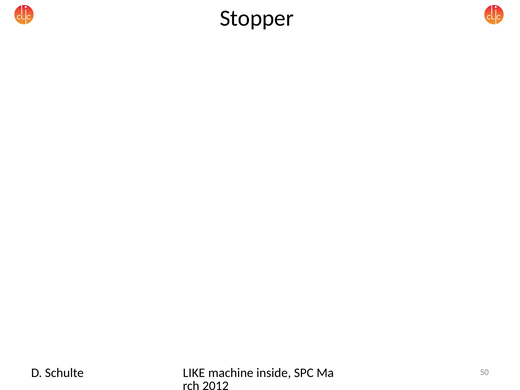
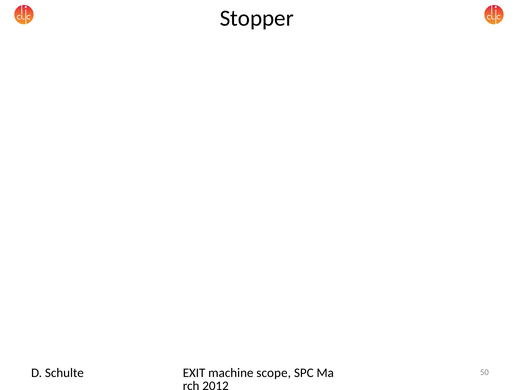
LIKE: LIKE -> EXIT (194, 373)
inside: inside -> scope (274, 373)
